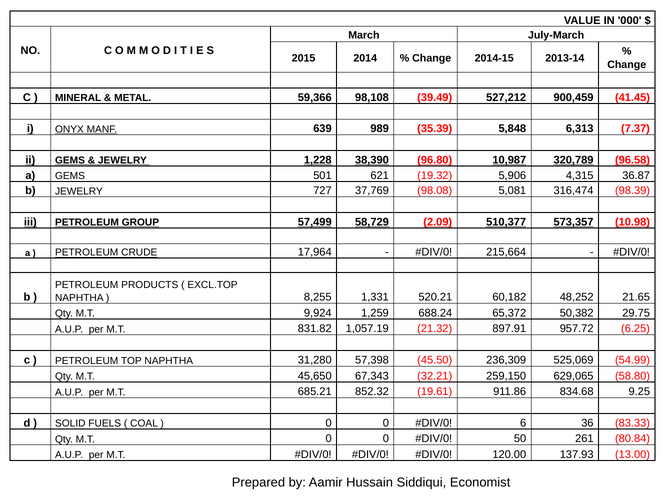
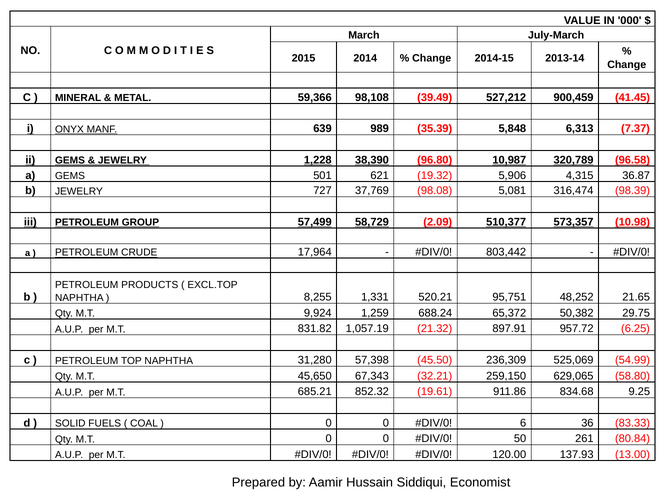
215,664: 215,664 -> 803,442 (506, 252)
60,182: 60,182 -> 95,751 (509, 297)
